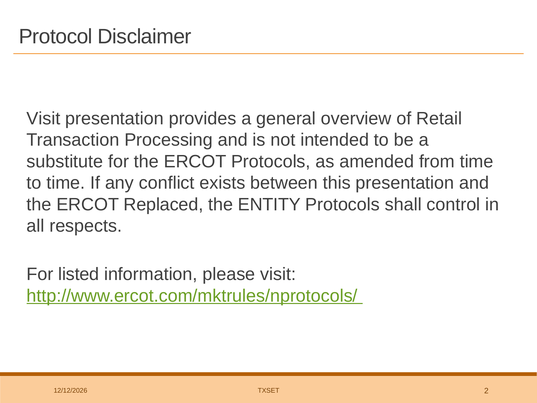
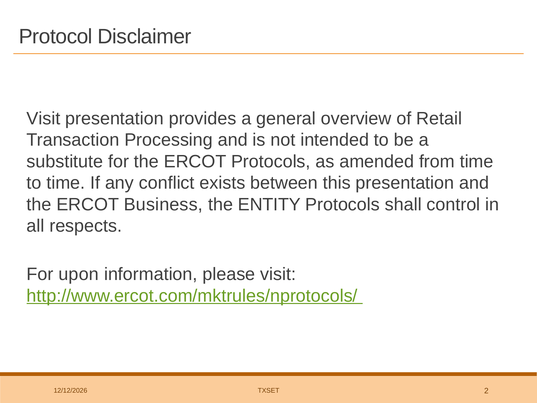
Replaced: Replaced -> Business (163, 204)
listed: listed -> upon (79, 274)
